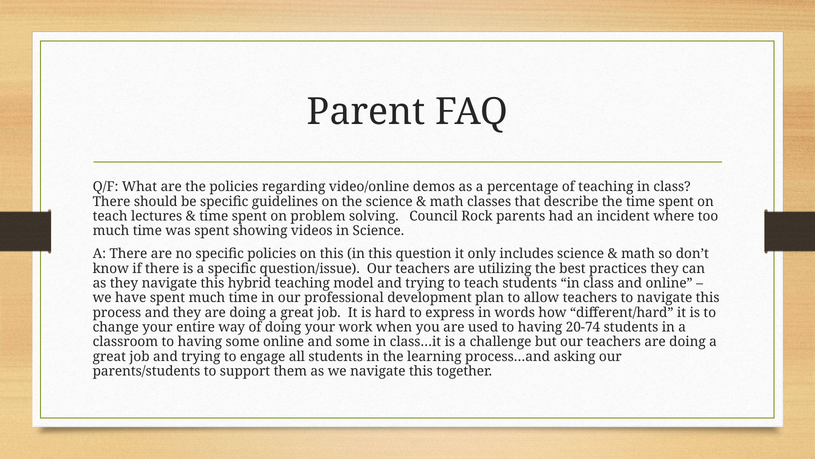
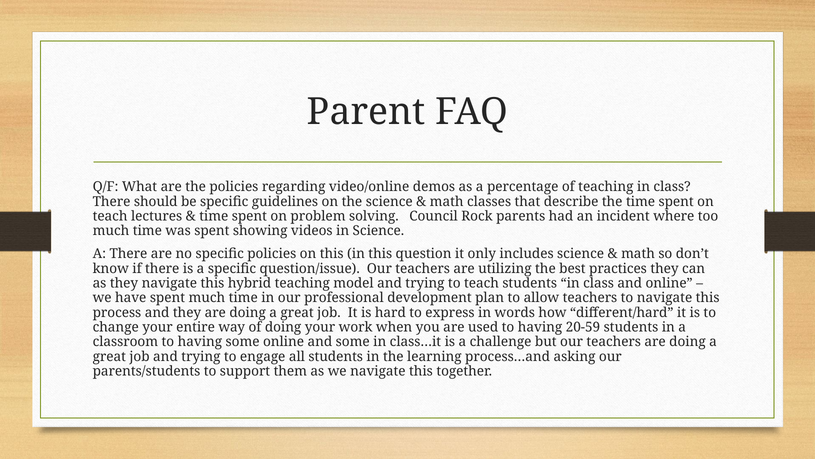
20-74: 20-74 -> 20-59 (583, 327)
